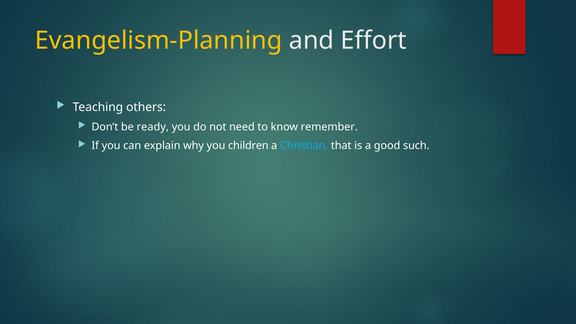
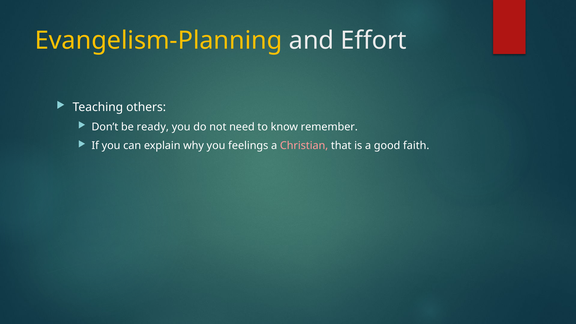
children: children -> feelings (248, 146)
Christian colour: light blue -> pink (304, 146)
such: such -> faith (416, 146)
